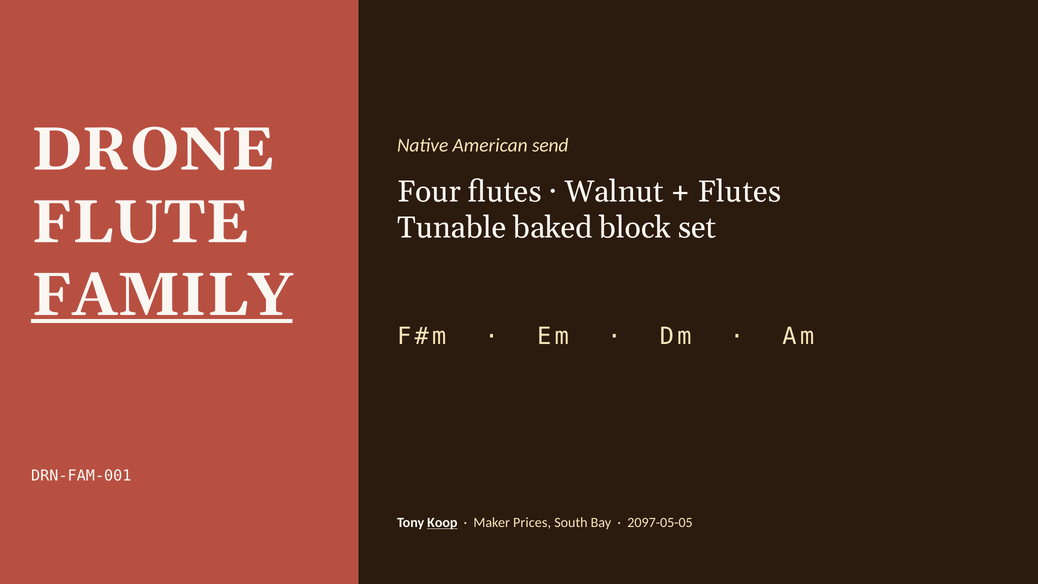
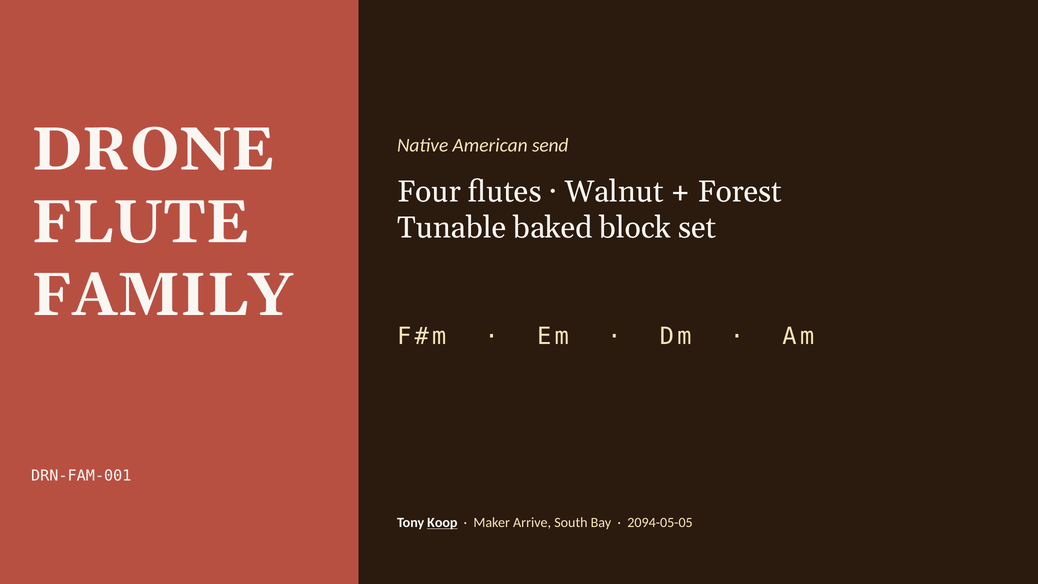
Flutes: Flutes -> Forest (740, 192)
FAMILY underline: present -> none (162, 295)
Prices: Prices -> Arrive (532, 523)
2097-05-05: 2097-05-05 -> 2094-05-05 (660, 523)
